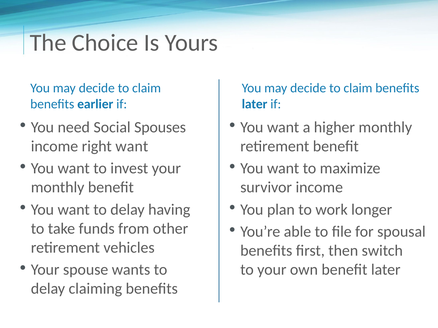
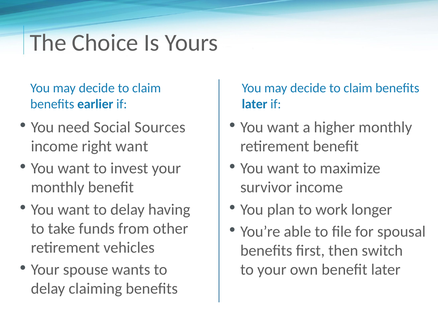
Spouses: Spouses -> Sources (160, 127)
